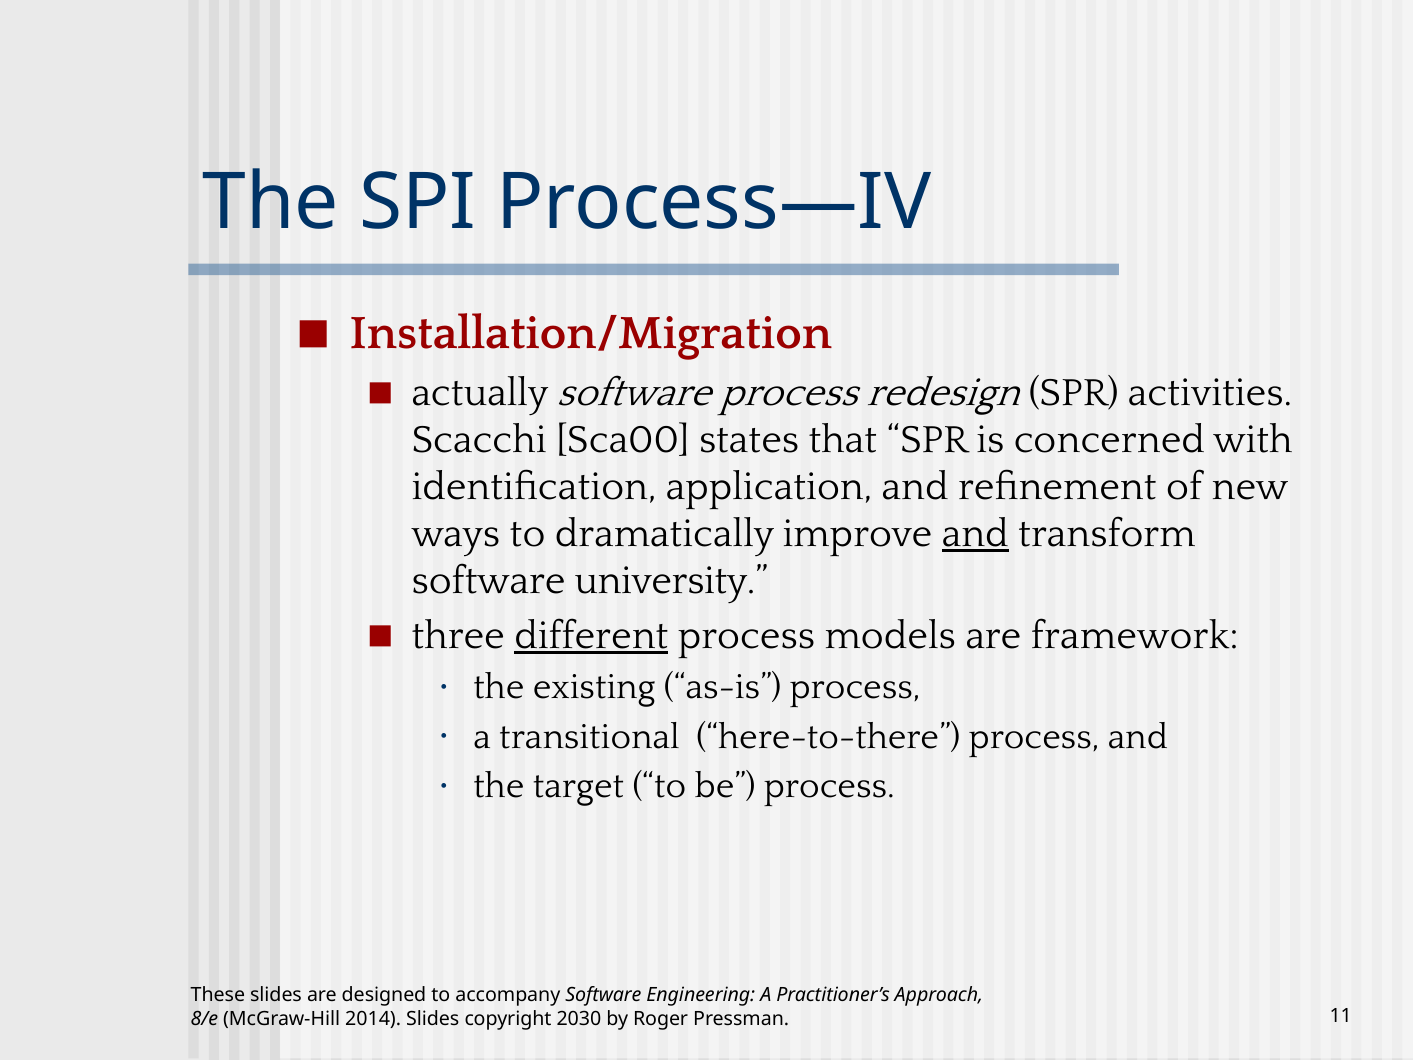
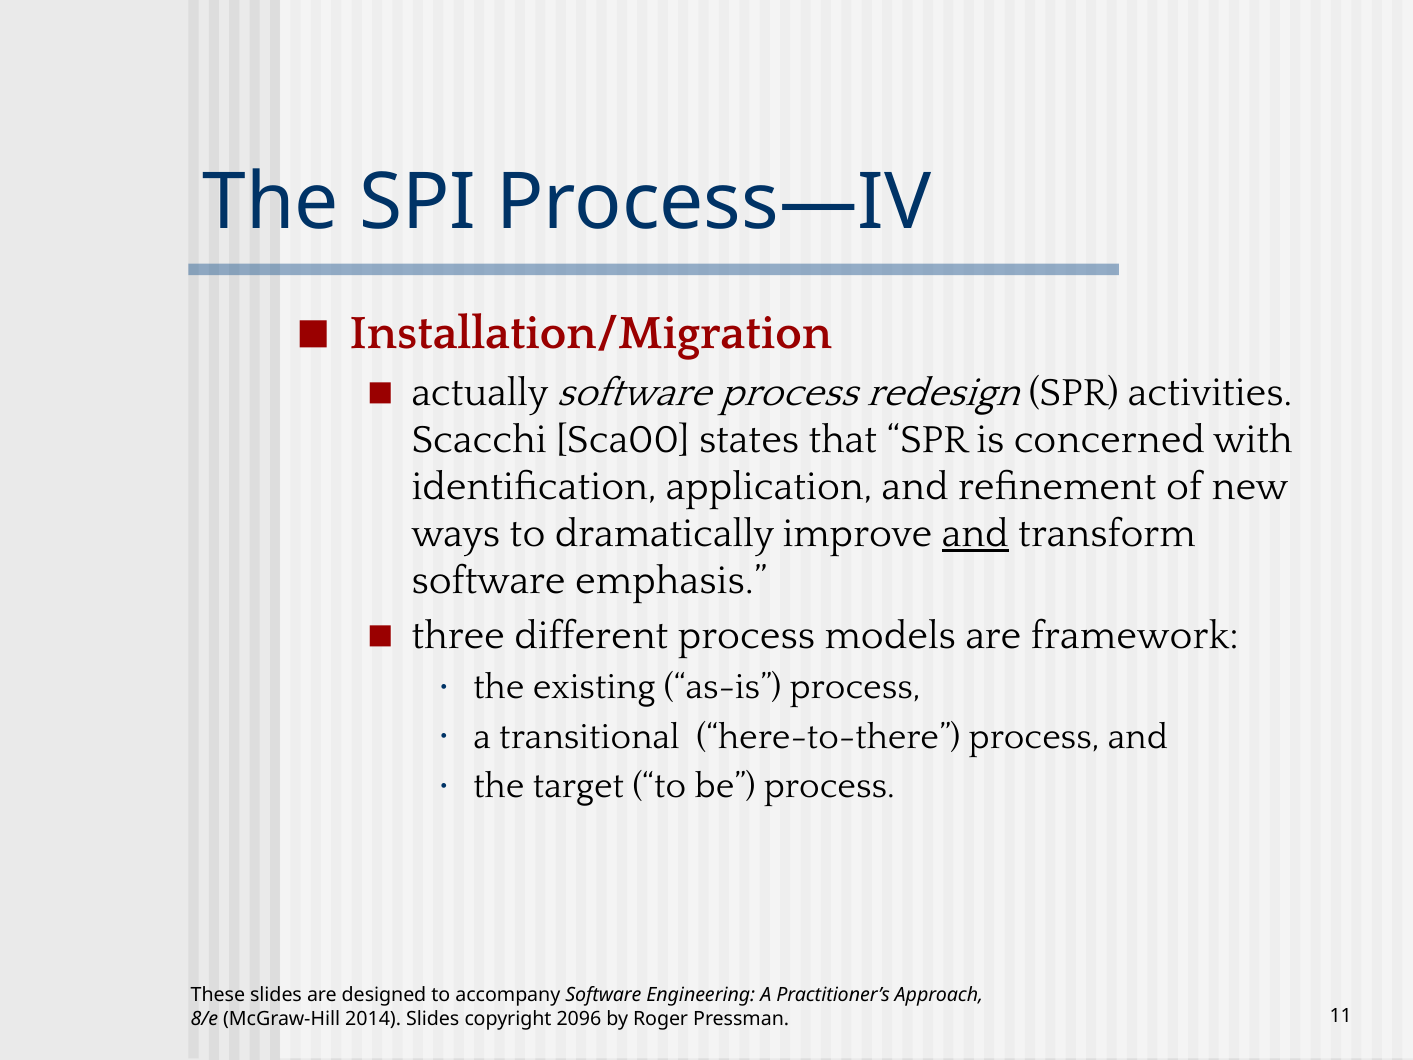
university: university -> emphasis (671, 581)
different underline: present -> none (591, 636)
2030: 2030 -> 2096 (579, 1019)
